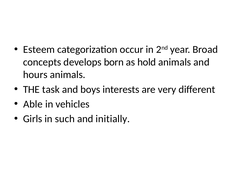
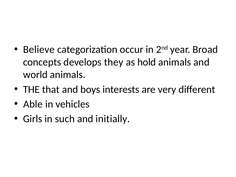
Esteem: Esteem -> Believe (39, 50)
born: born -> they (114, 62)
hours: hours -> world (35, 75)
task: task -> that (51, 89)
